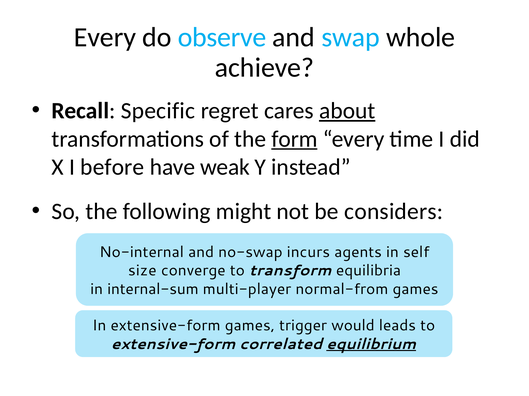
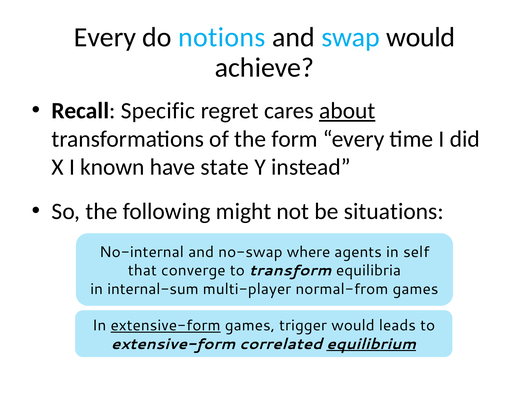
observe: observe -> notions (222, 37)
swap whole: whole -> would (421, 37)
form underline: present -> none (295, 139)
before: before -> known (112, 167)
weak: weak -> state (225, 167)
considers: considers -> situations (394, 212)
incurs: incurs -> where (309, 253)
size: size -> that (142, 271)
extensive-form underline: none -> present (166, 326)
